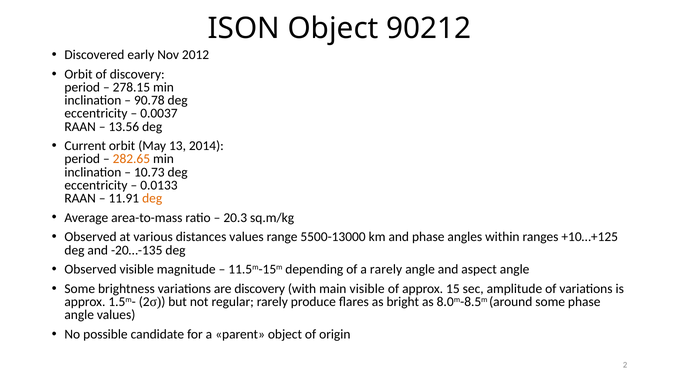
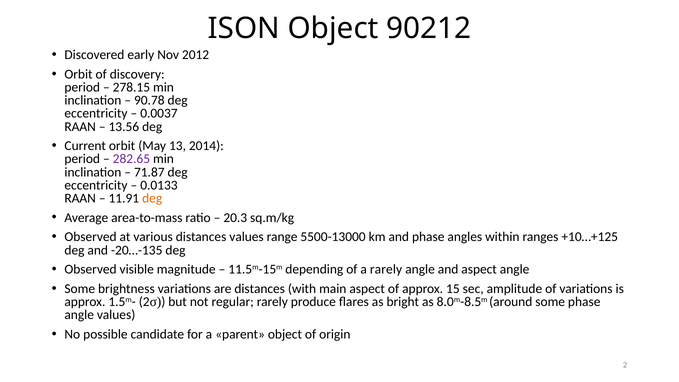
282.65 colour: orange -> purple (131, 159)
10.73: 10.73 -> 71.87 (149, 172)
are discovery: discovery -> distances (260, 289)
main visible: visible -> aspect (367, 289)
